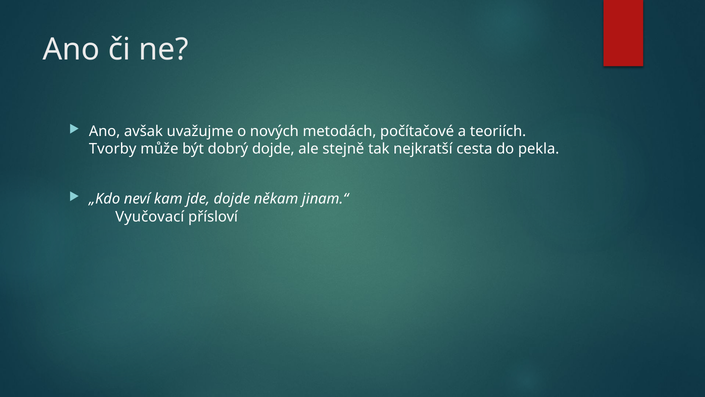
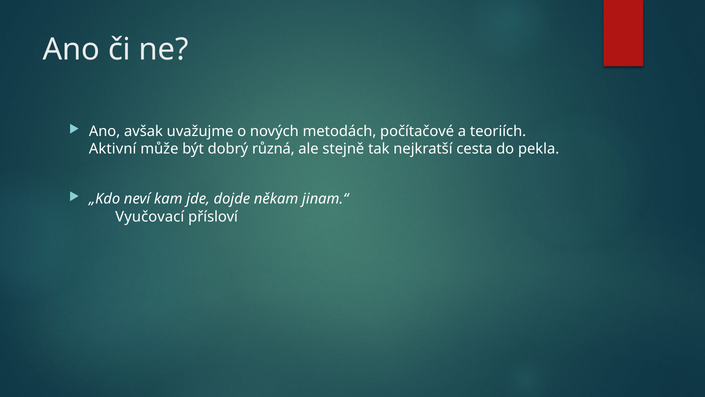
Tvorby: Tvorby -> Aktivní (113, 149)
dobrý dojde: dojde -> různá (273, 149)
